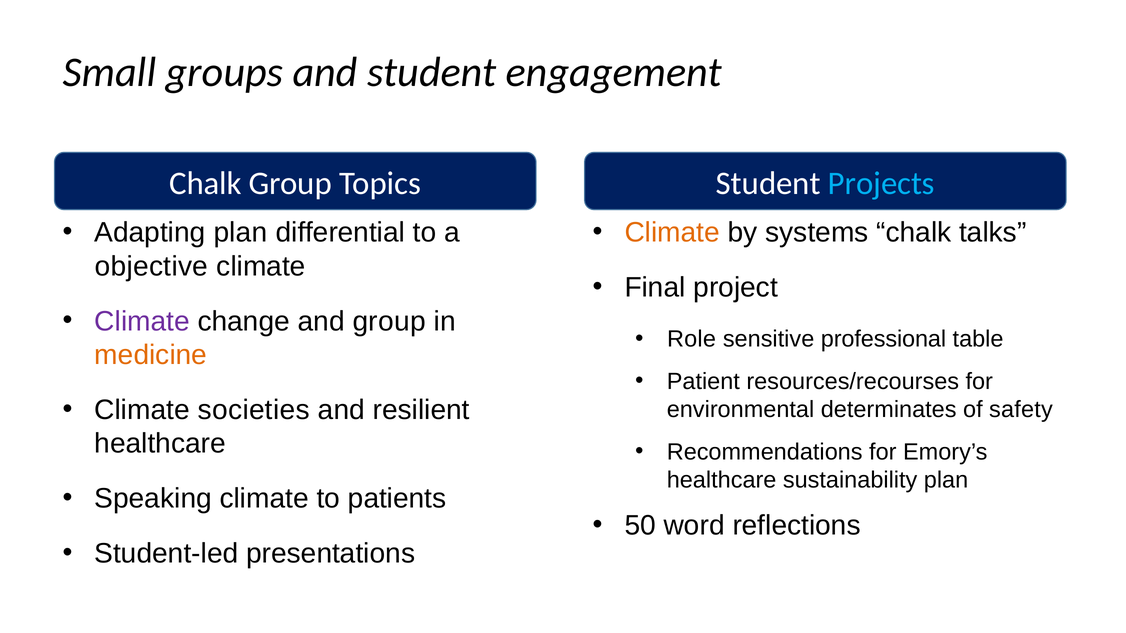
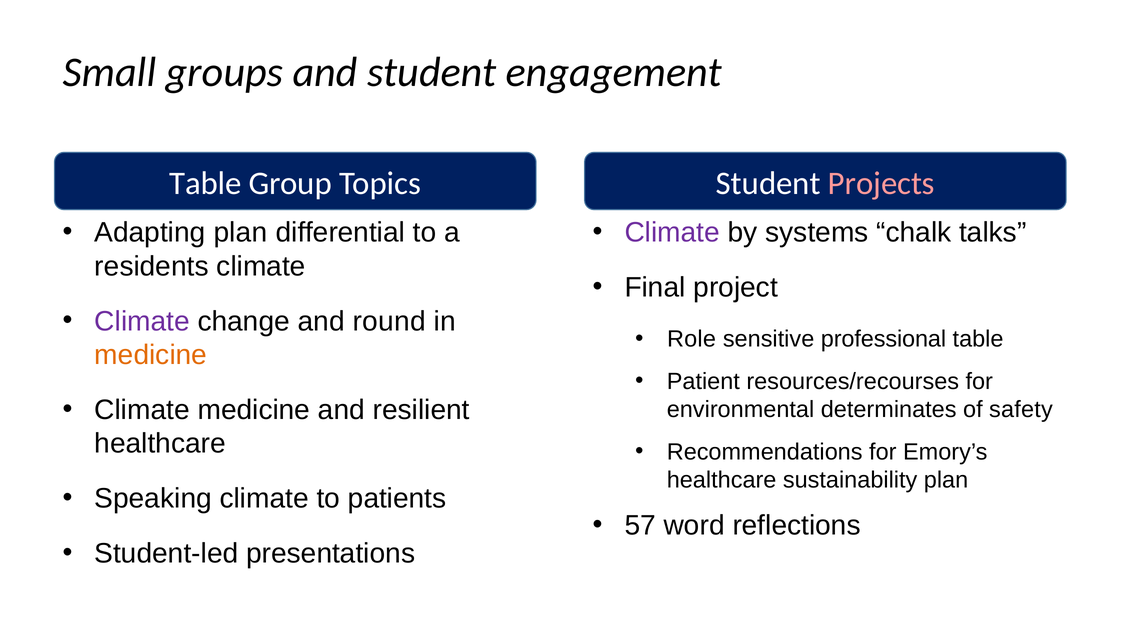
Chalk: Chalk -> Table (205, 183)
Projects colour: light blue -> pink (881, 183)
Climate colour: orange -> purple (672, 233)
objective: objective -> residents (152, 267)
and group: group -> round (389, 321)
Climate societies: societies -> medicine (254, 410)
50: 50 -> 57 (640, 526)
